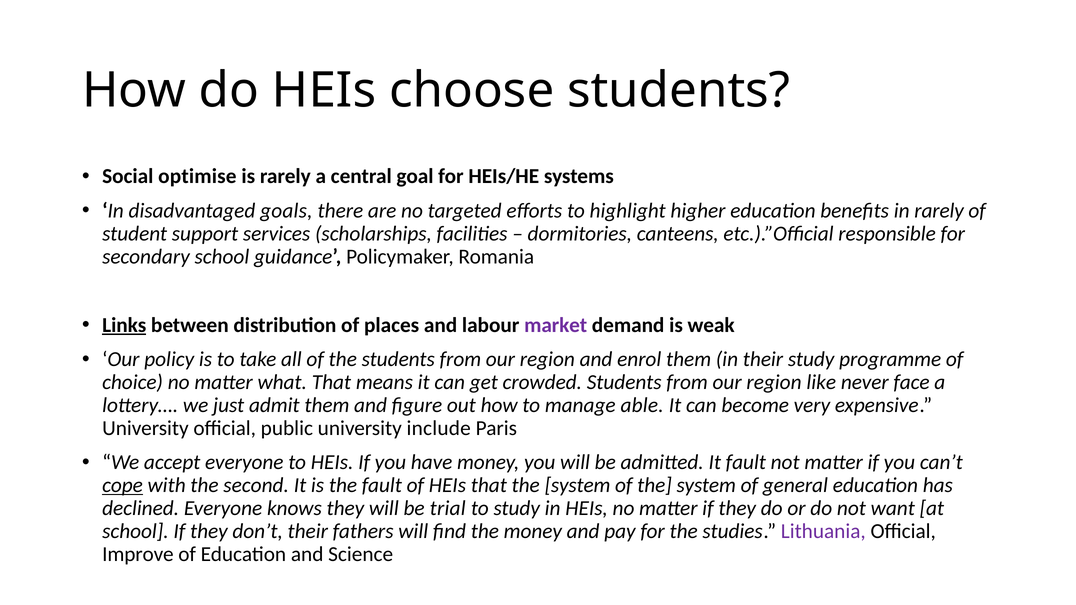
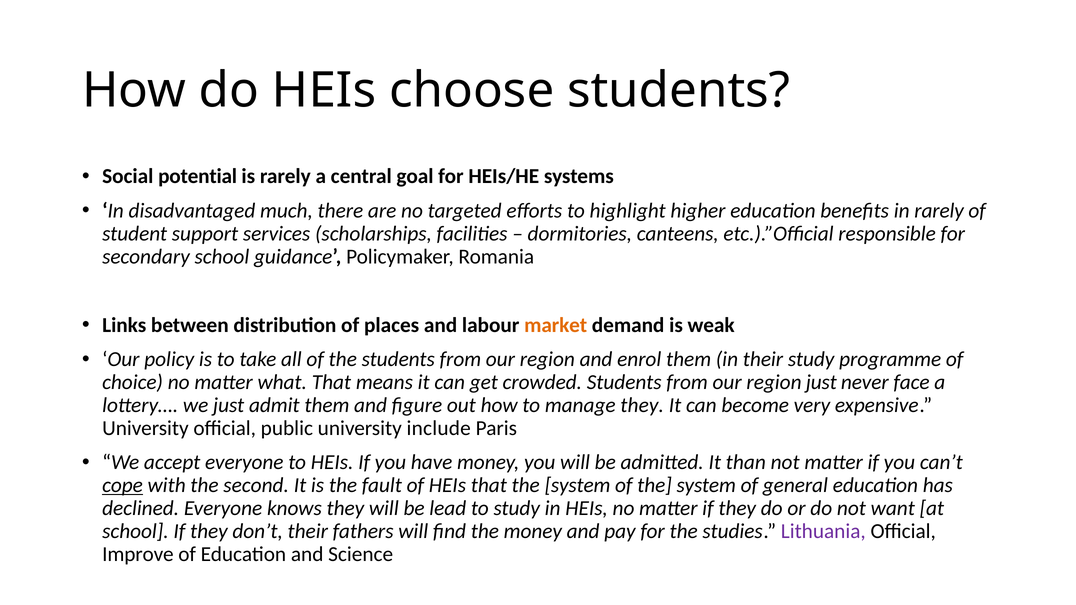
optimise: optimise -> potential (198, 177)
goals: goals -> much (286, 211)
Links underline: present -> none (124, 325)
market colour: purple -> orange (556, 325)
region like: like -> just (821, 382)
manage able: able -> they (642, 405)
It fault: fault -> than (746, 463)
trial: trial -> lead (448, 509)
